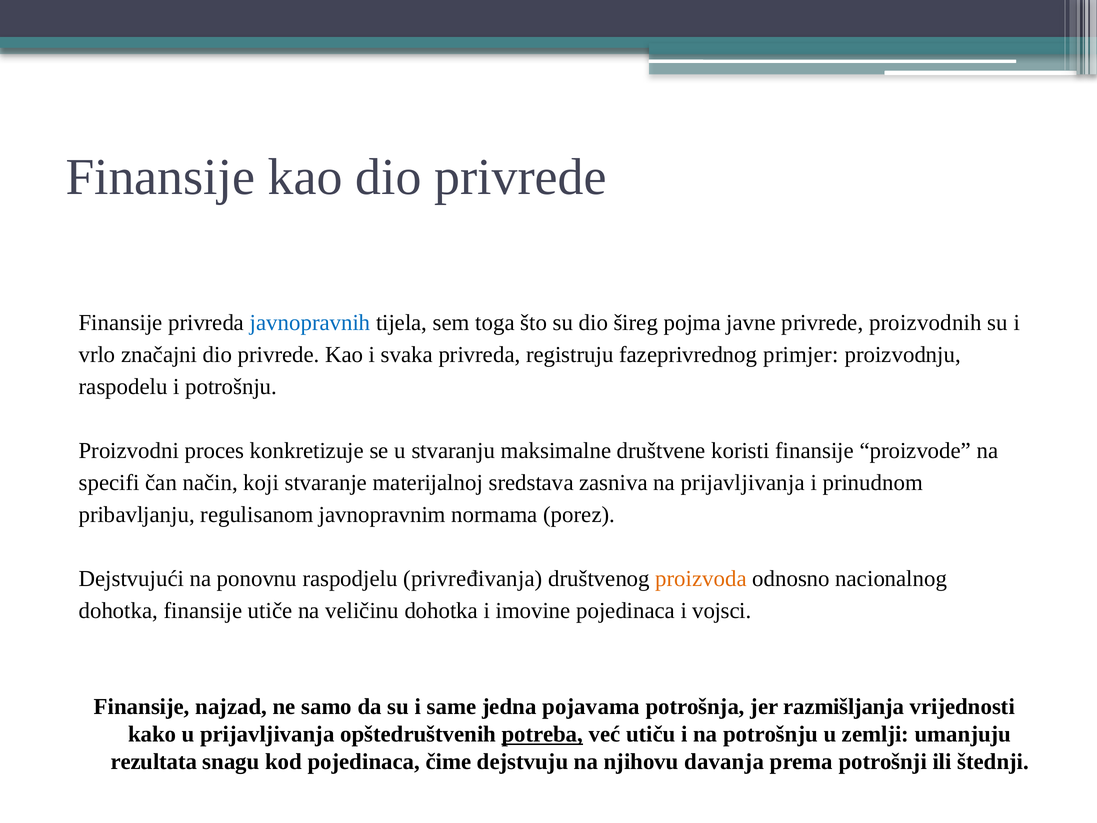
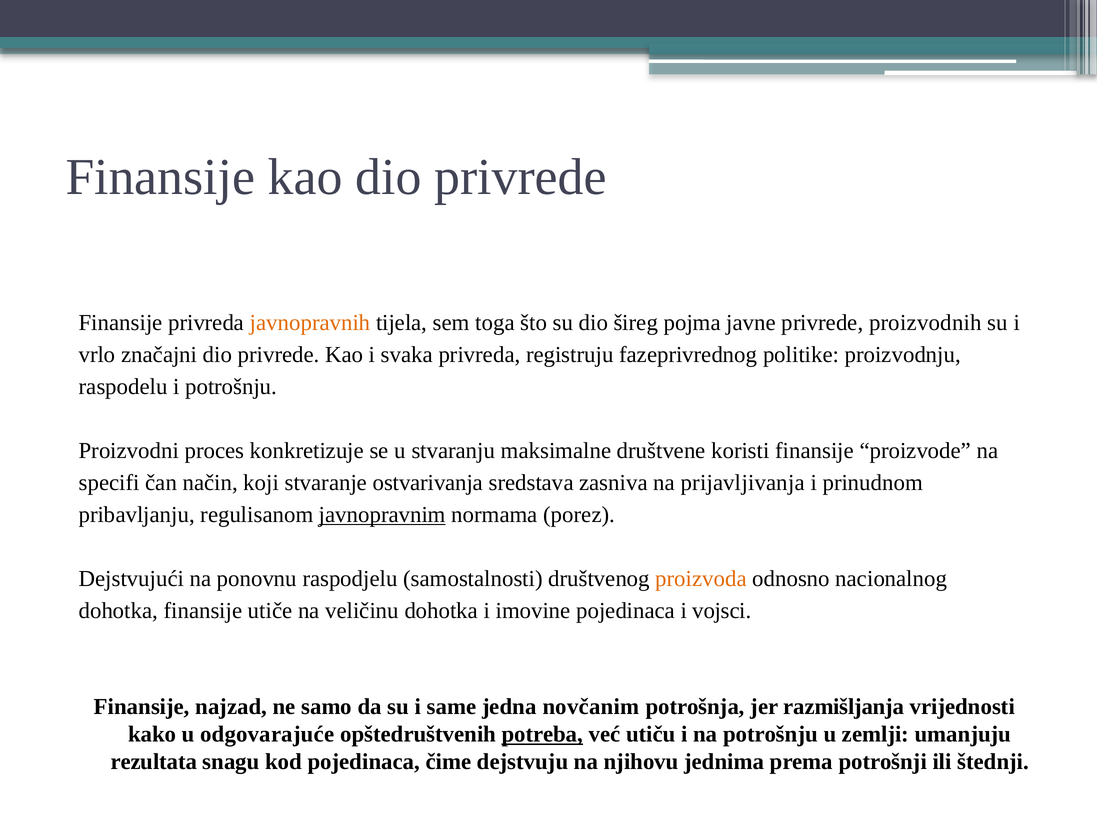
javnopravnih colour: blue -> orange (310, 323)
primjer: primjer -> politike (801, 355)
materijalnoj: materijalnoj -> ostvarivanja (428, 483)
javnopravnim underline: none -> present (382, 515)
privređivanja: privređivanja -> samostalnosti (473, 579)
pojavama: pojavama -> novčanim (591, 707)
u prijavljivanja: prijavljivanja -> odgovarajuće (267, 734)
davanja: davanja -> jednima (724, 761)
